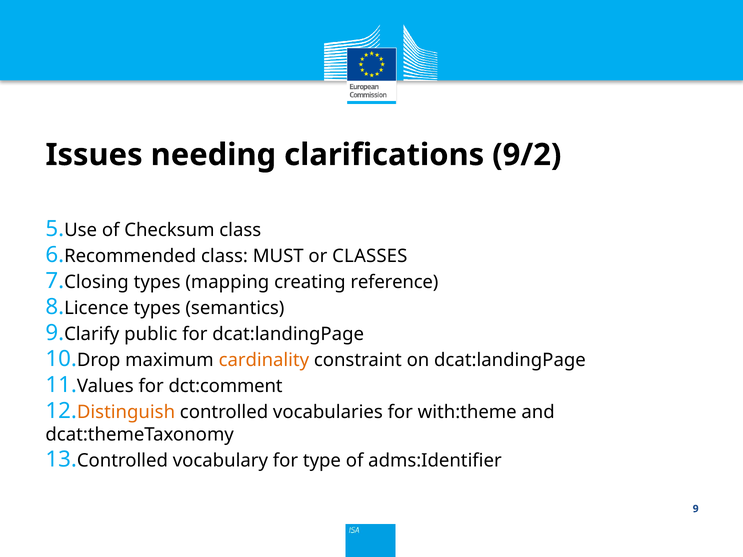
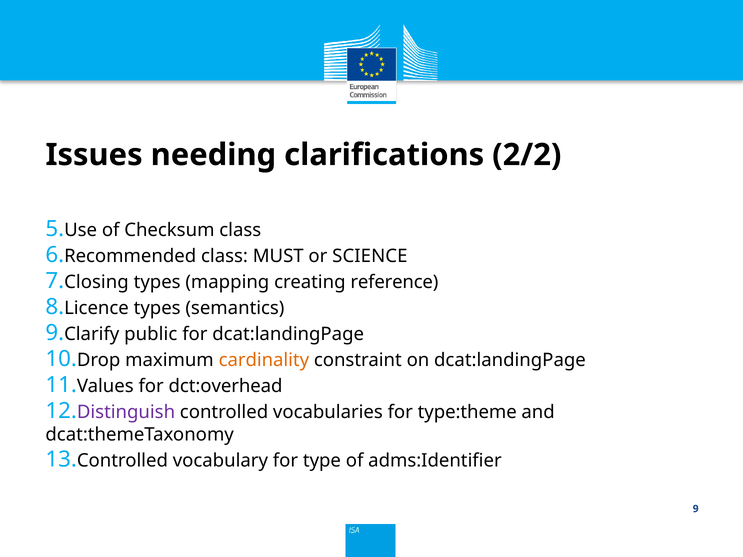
9/2: 9/2 -> 2/2 (527, 155)
CLASSES: CLASSES -> SCIENCE (370, 256)
dct:comment: dct:comment -> dct:overhead (226, 386)
Distinguish colour: orange -> purple (126, 412)
with:theme: with:theme -> type:theme (467, 412)
